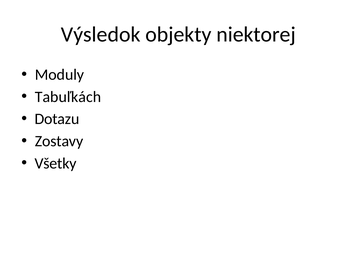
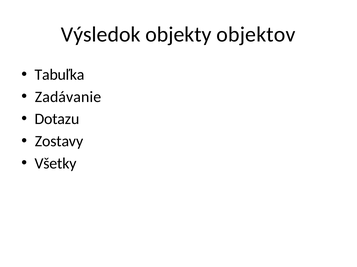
niektorej: niektorej -> objektov (256, 35)
Moduly: Moduly -> Tabuľka (60, 75)
Tabuľkách: Tabuľkách -> Zadávanie (68, 97)
